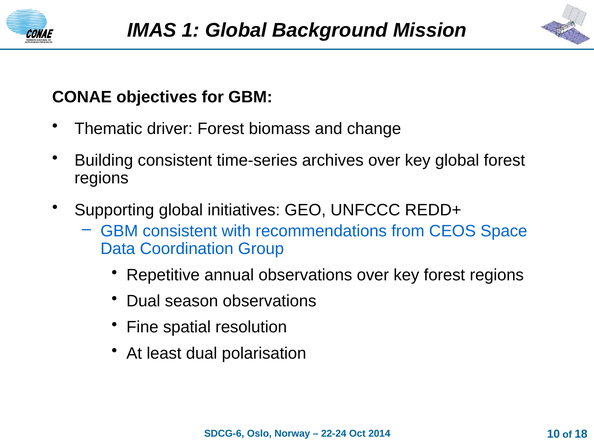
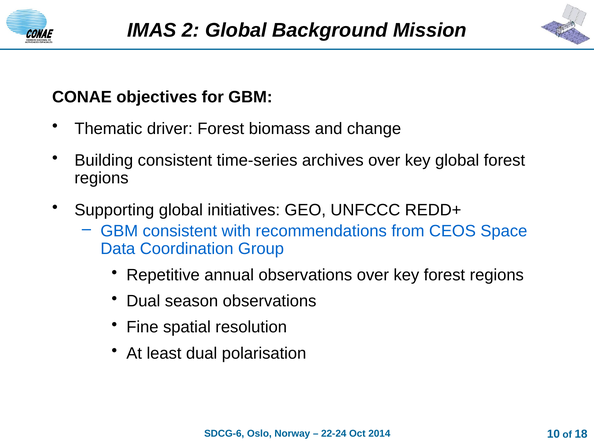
1: 1 -> 2 (191, 30)
